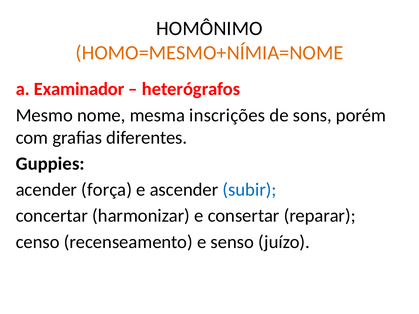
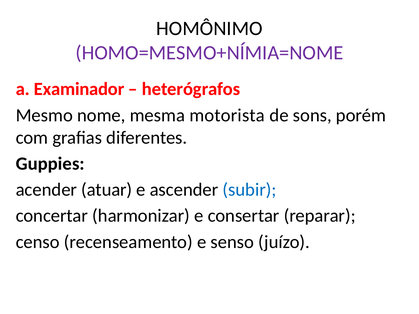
HOMO=MESMO+NÍMIA=NOME colour: orange -> purple (209, 53)
inscrições: inscrições -> motorista (227, 115)
força: força -> atuar (107, 190)
